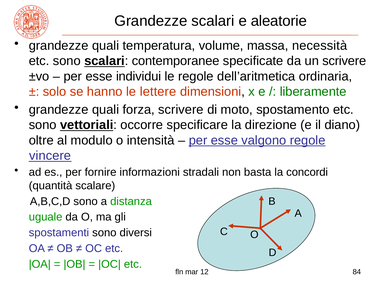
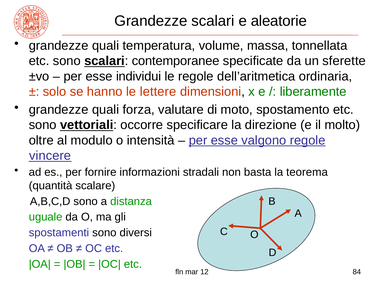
necessità: necessità -> tonnellata (320, 46)
un scrivere: scrivere -> sferette (344, 61)
forza scrivere: scrivere -> valutare (181, 110)
diano: diano -> molto (342, 125)
concordi: concordi -> teorema (307, 172)
